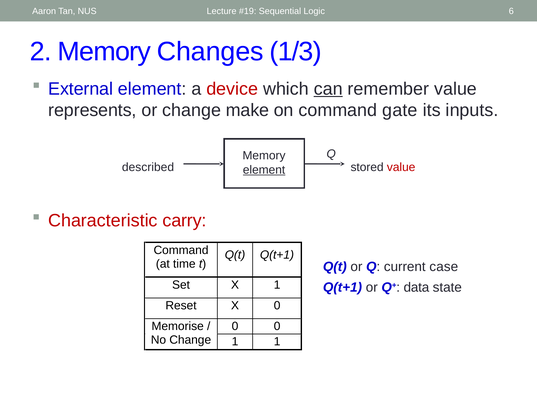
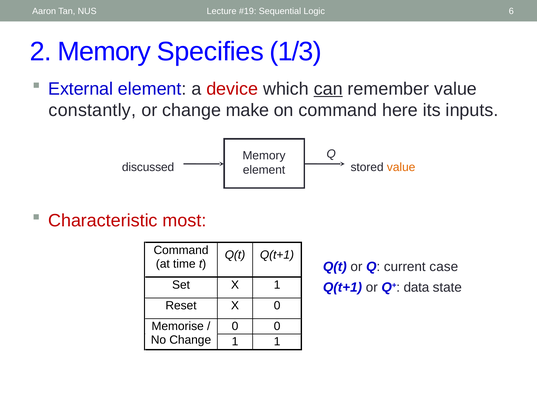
Changes: Changes -> Specifies (210, 52)
represents: represents -> constantly (92, 110)
gate: gate -> here (400, 110)
described: described -> discussed (148, 167)
element underline: present -> none (264, 170)
value colour: red -> orange (401, 167)
carry: carry -> most (184, 220)
